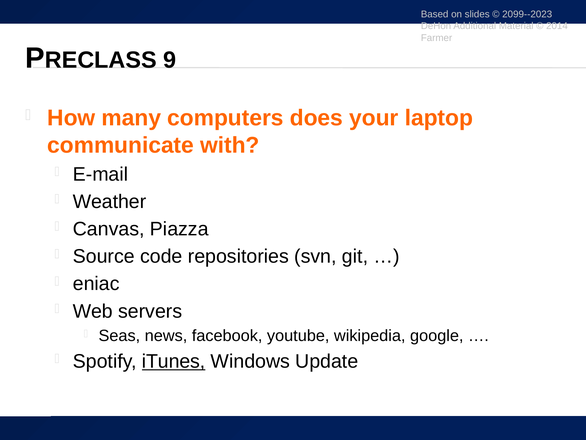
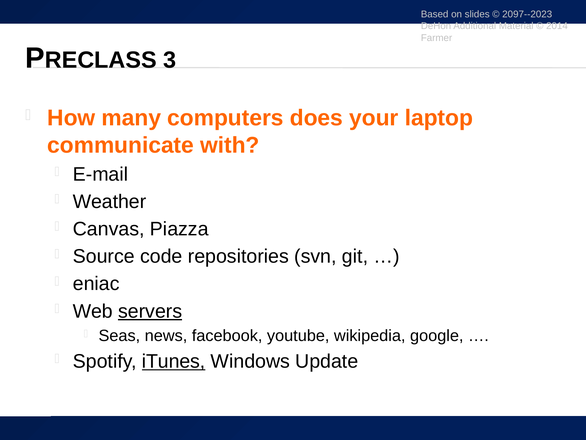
2099--2023: 2099--2023 -> 2097--2023 (527, 14)
9: 9 -> 3 (170, 60)
servers underline: none -> present (150, 311)
